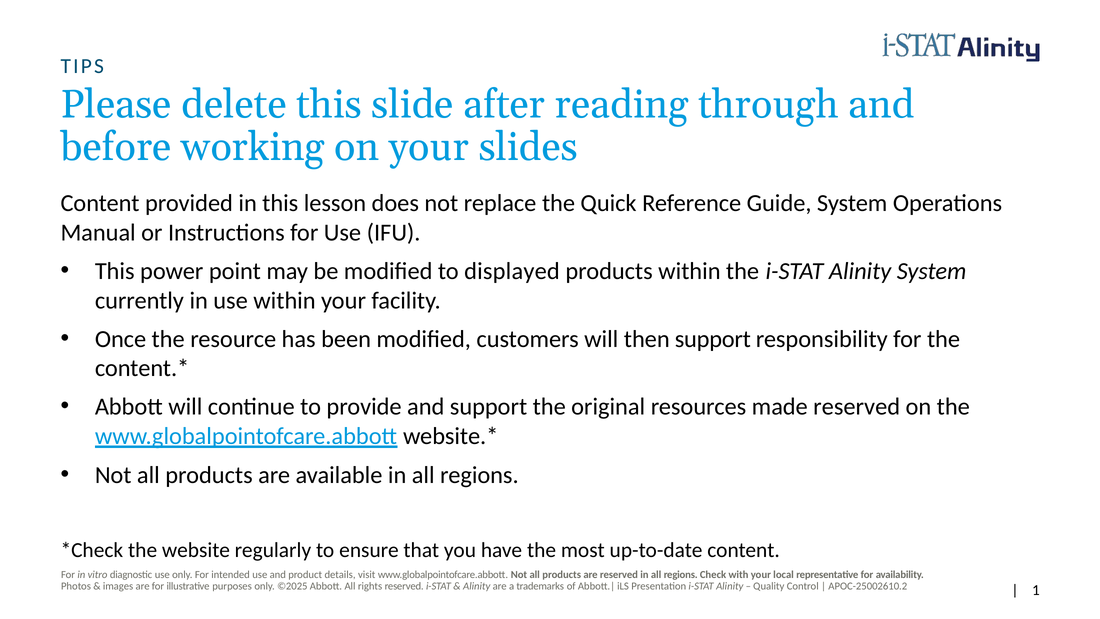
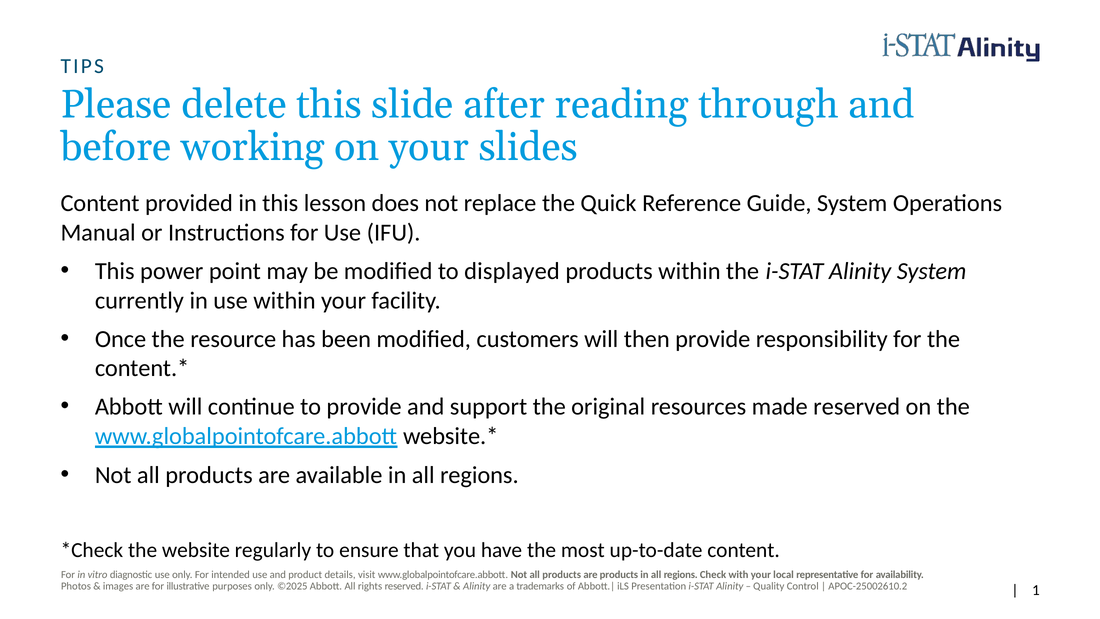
then support: support -> provide (713, 339)
are reserved: reserved -> products (619, 574)
